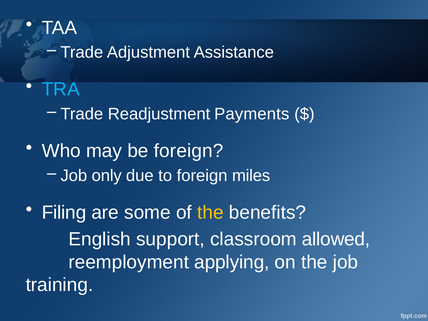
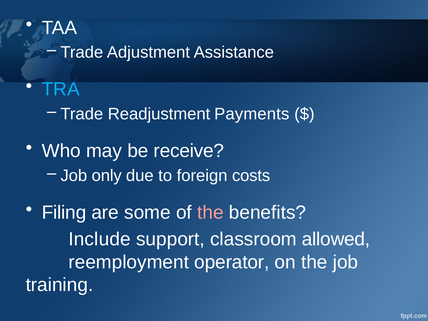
be foreign: foreign -> receive (189, 151)
miles: miles -> costs (251, 176)
the colour: yellow -> pink (210, 213)
English: English -> Include (100, 239)
applying: applying -> operator (232, 262)
